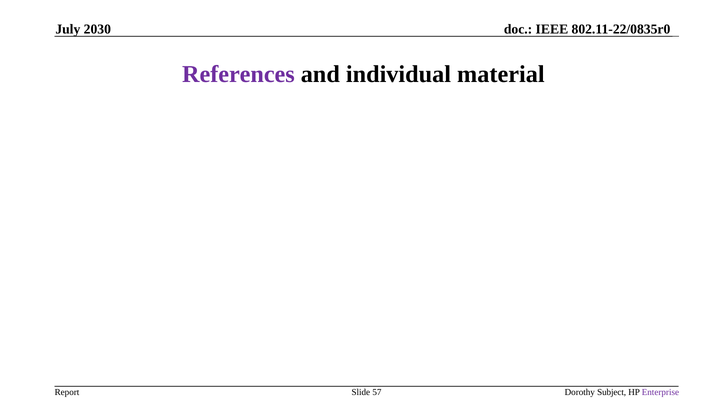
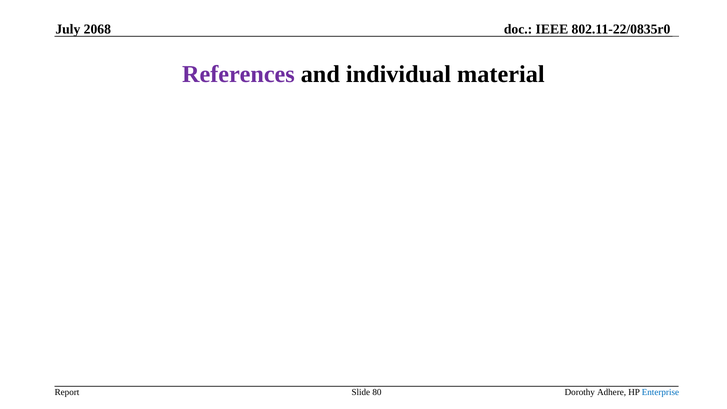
2030: 2030 -> 2068 (97, 29)
57: 57 -> 80 (377, 392)
Subject: Subject -> Adhere (612, 392)
Enterprise colour: purple -> blue (660, 392)
